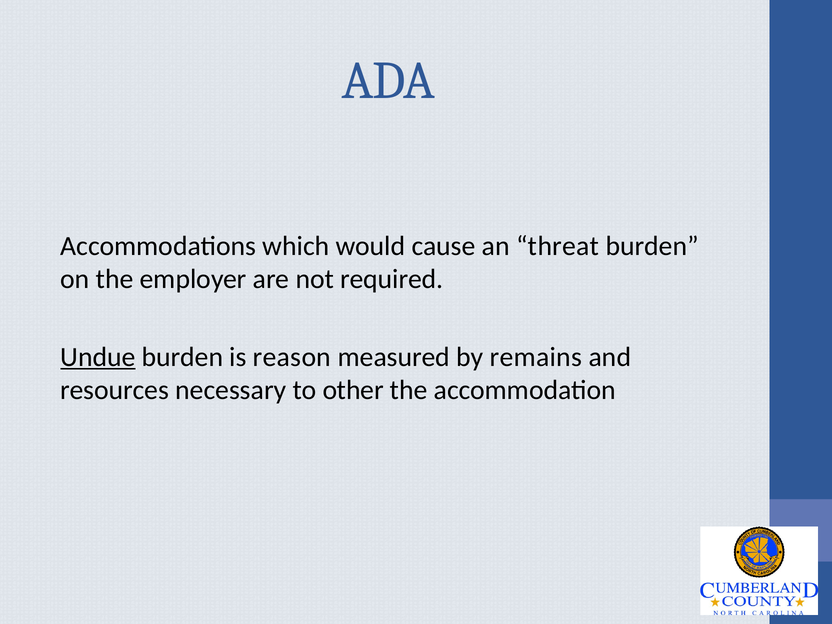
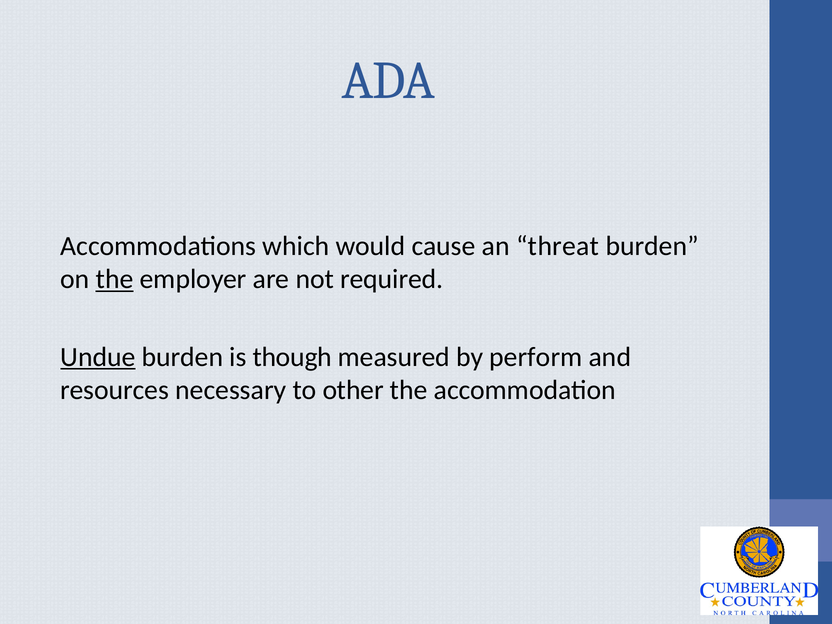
the underline: none -> present (115, 279)
reason: reason -> though (292, 357)
remains: remains -> perform (536, 357)
